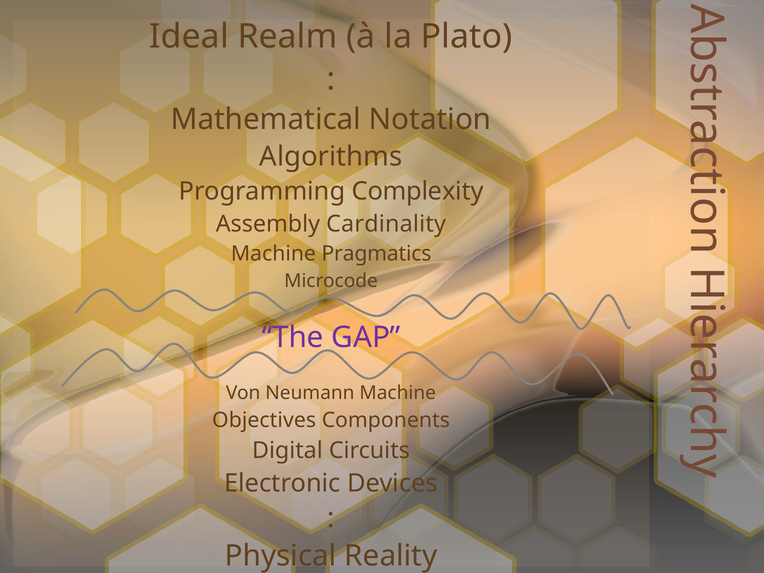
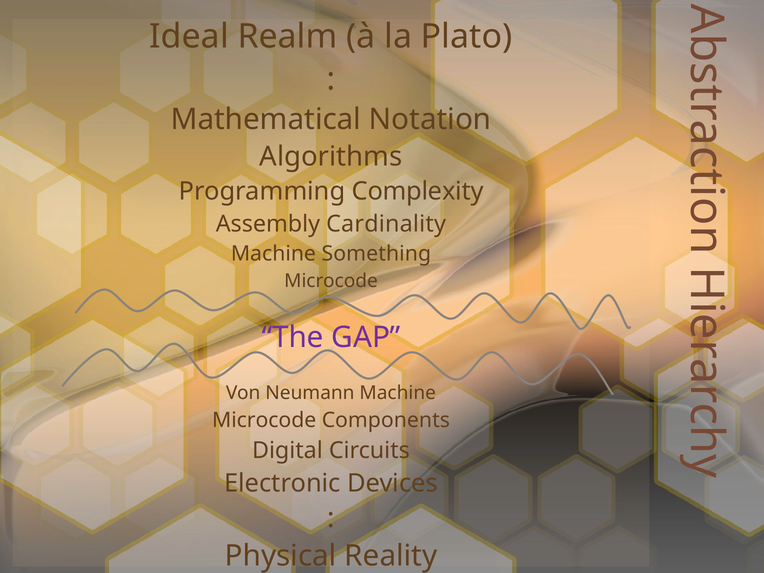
Pragmatics: Pragmatics -> Something (376, 254)
Objectives: Objectives -> Microcode (264, 420)
